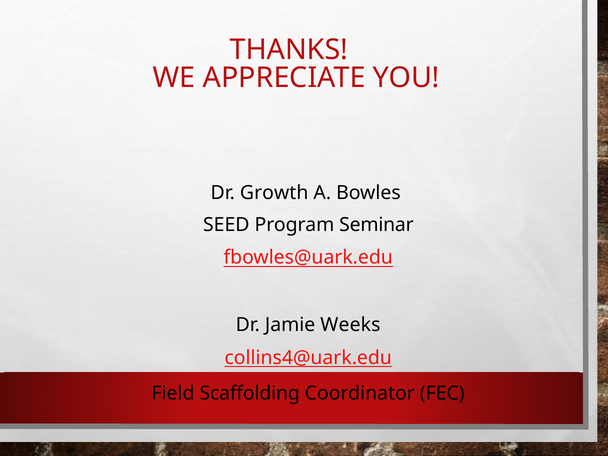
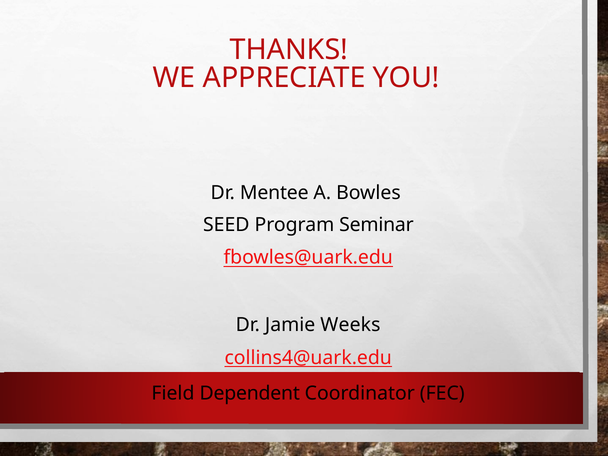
Growth: Growth -> Mentee (274, 193)
Scaffolding: Scaffolding -> Dependent (250, 393)
